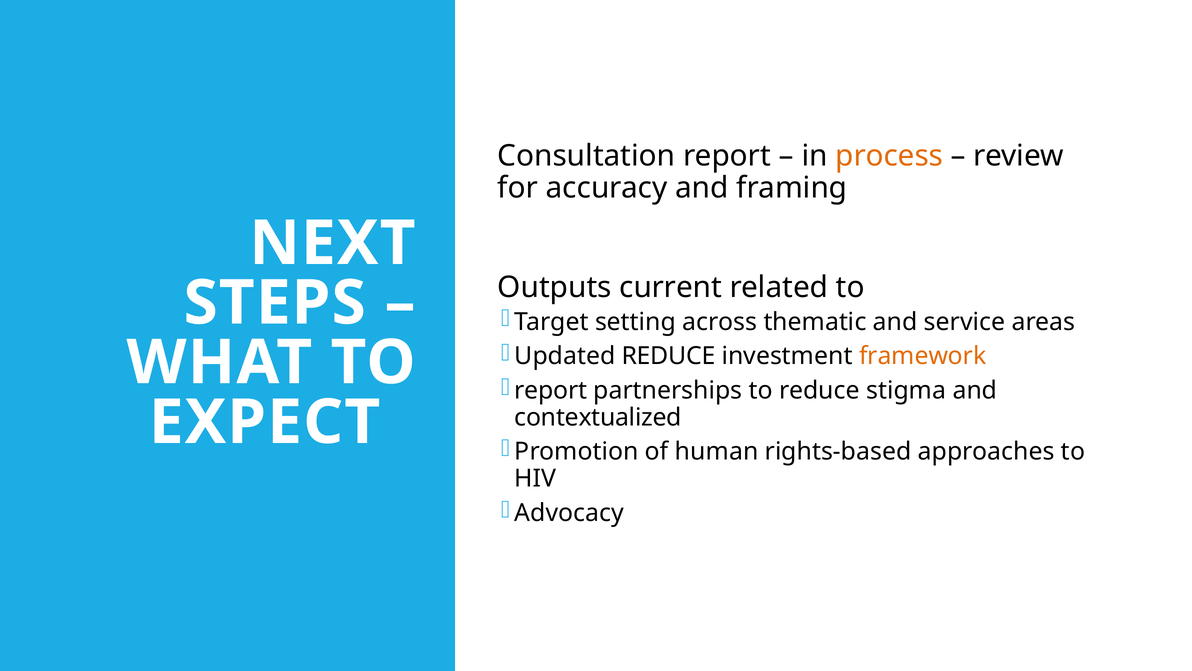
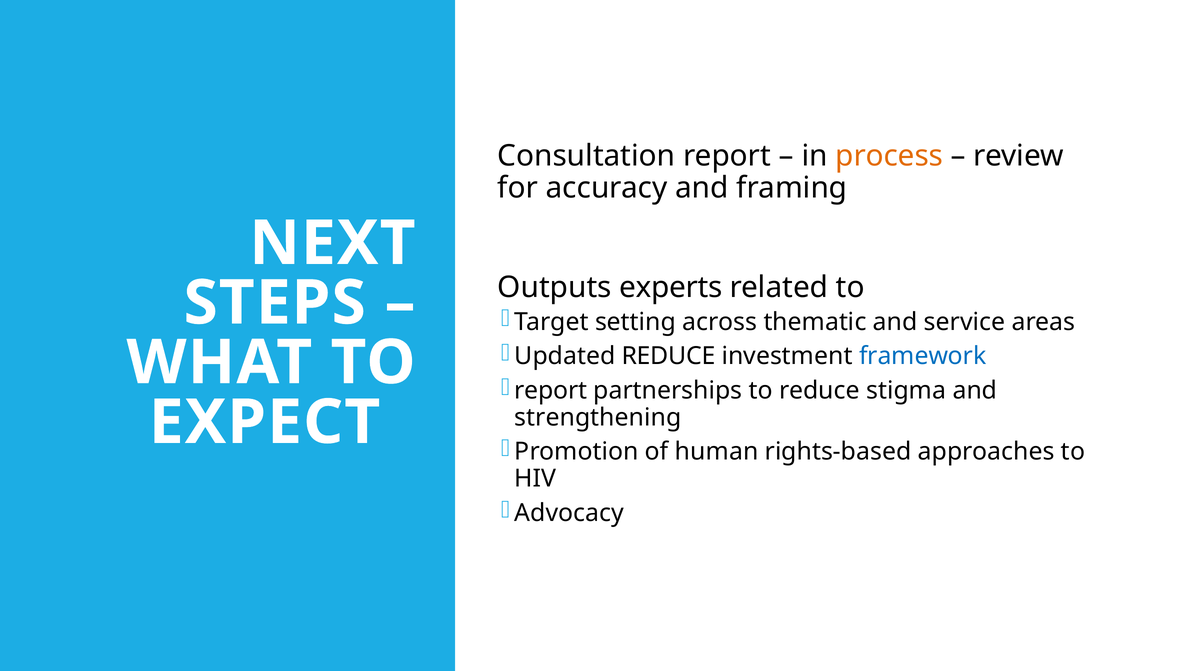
current: current -> experts (671, 287)
framework colour: orange -> blue (923, 356)
contextualized: contextualized -> strengthening (598, 417)
